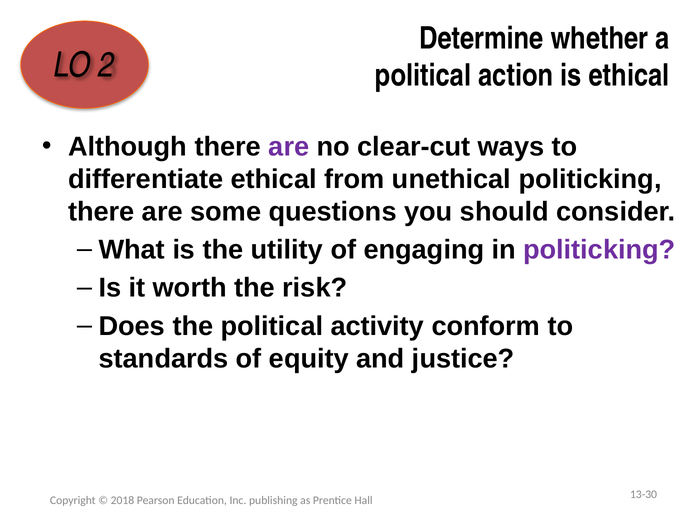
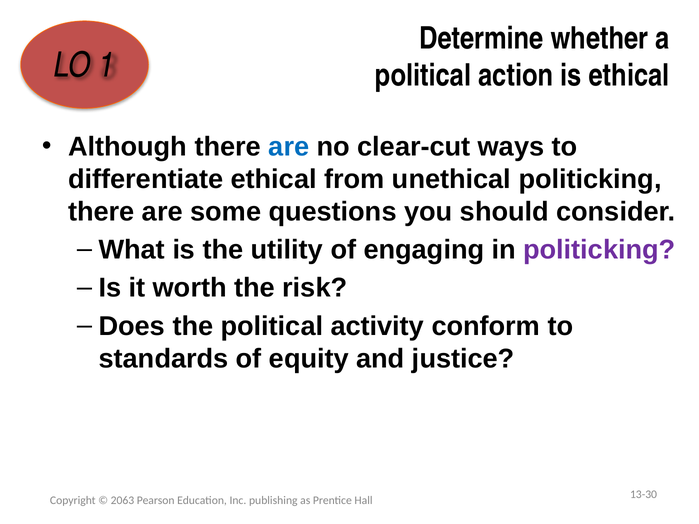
2: 2 -> 1 (106, 65)
are colour: purple -> blue (289, 147)
2018: 2018 -> 2063 (122, 501)
